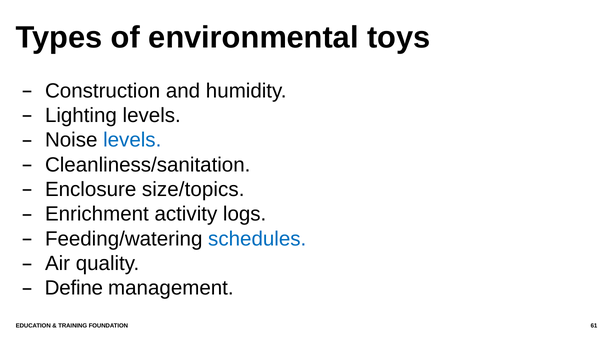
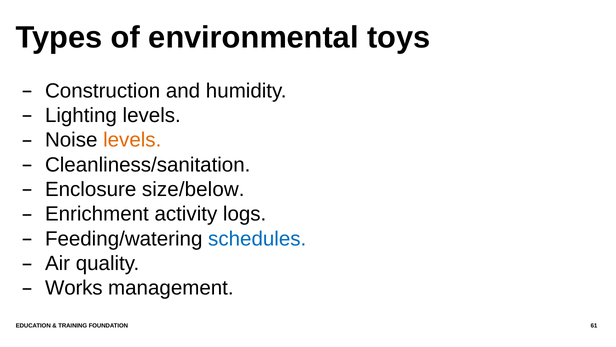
levels colour: blue -> orange (132, 140)
size/topics: size/topics -> size/below (193, 189)
Define: Define -> Works (74, 288)
